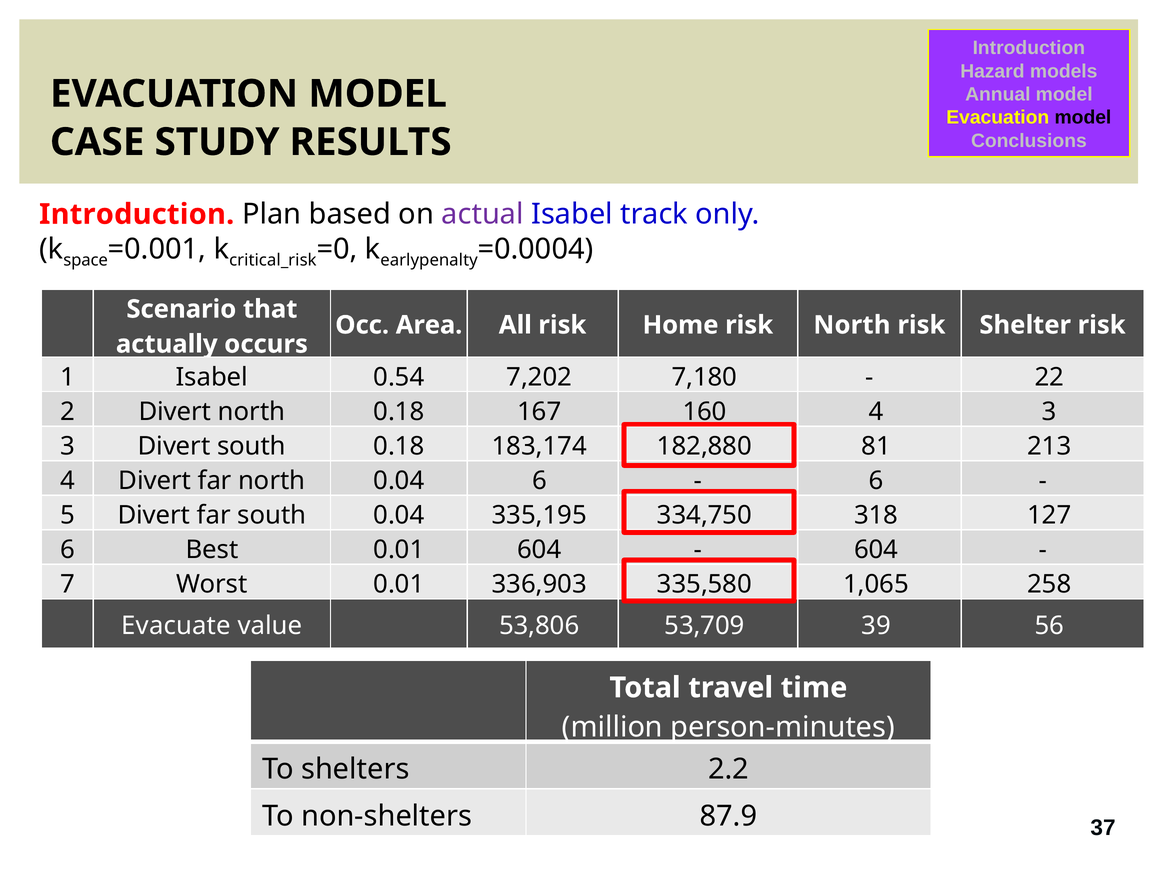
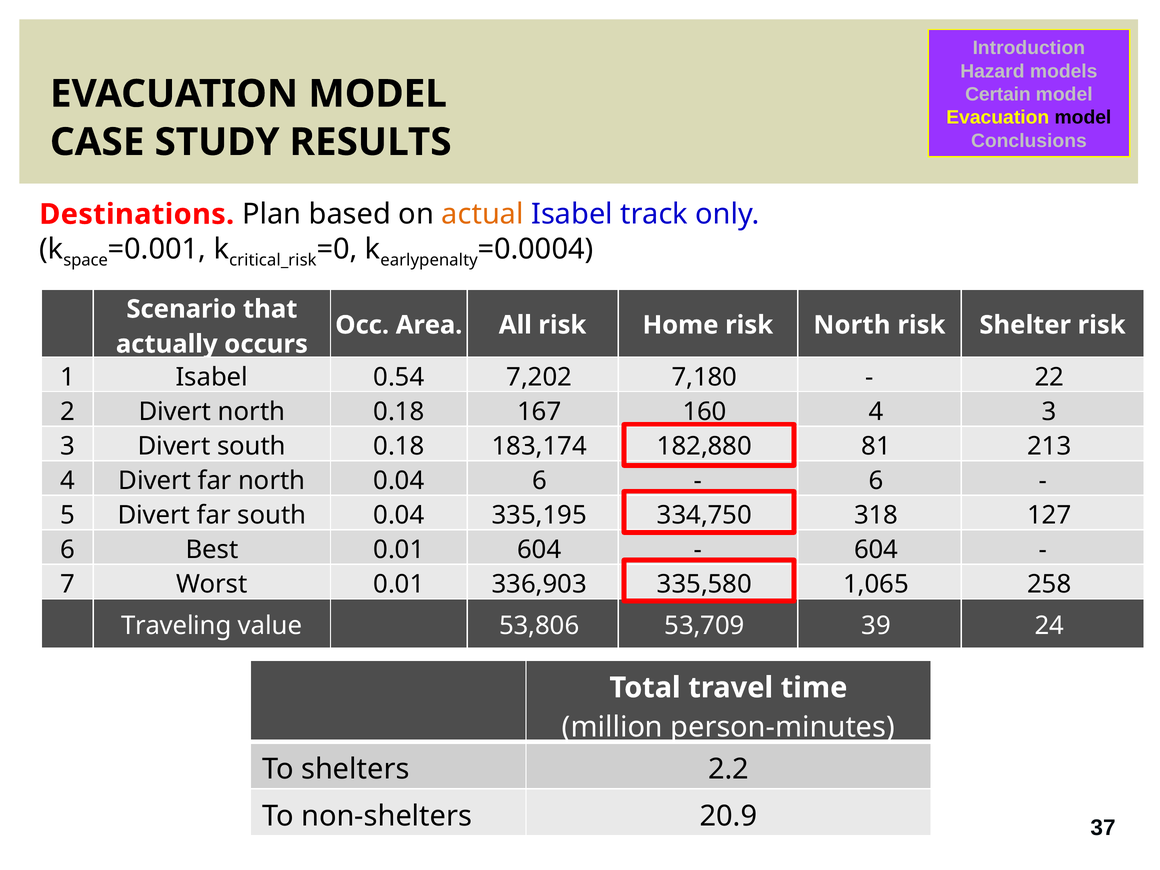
Annual: Annual -> Certain (998, 94)
Introduction: Introduction -> Destinations (137, 214)
actual colour: purple -> orange (483, 214)
Evacuate: Evacuate -> Traveling (176, 626)
56: 56 -> 24 (1049, 626)
87.9: 87.9 -> 20.9 (729, 816)
